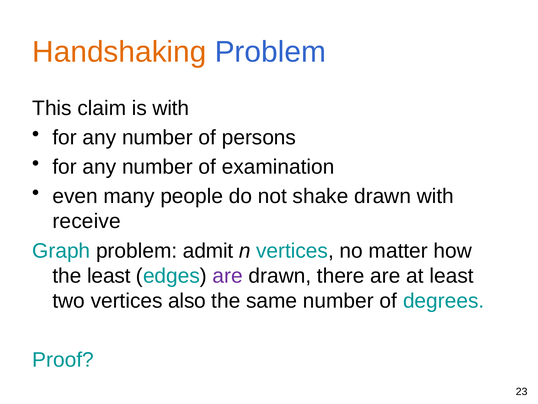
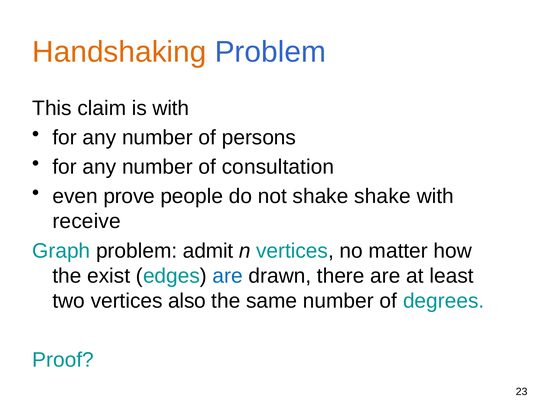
examination: examination -> consultation (278, 167)
many: many -> prove (129, 196)
shake drawn: drawn -> shake (382, 196)
the least: least -> exist (109, 276)
are colour: purple -> blue (228, 276)
